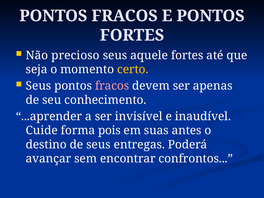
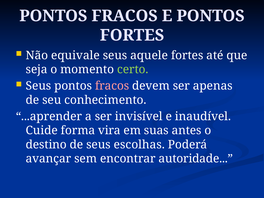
precioso: precioso -> equivale (75, 55)
certo colour: yellow -> light green (133, 69)
pois: pois -> vira (109, 130)
entregas: entregas -> escolhas (139, 145)
confrontos: confrontos -> autoridade (196, 159)
